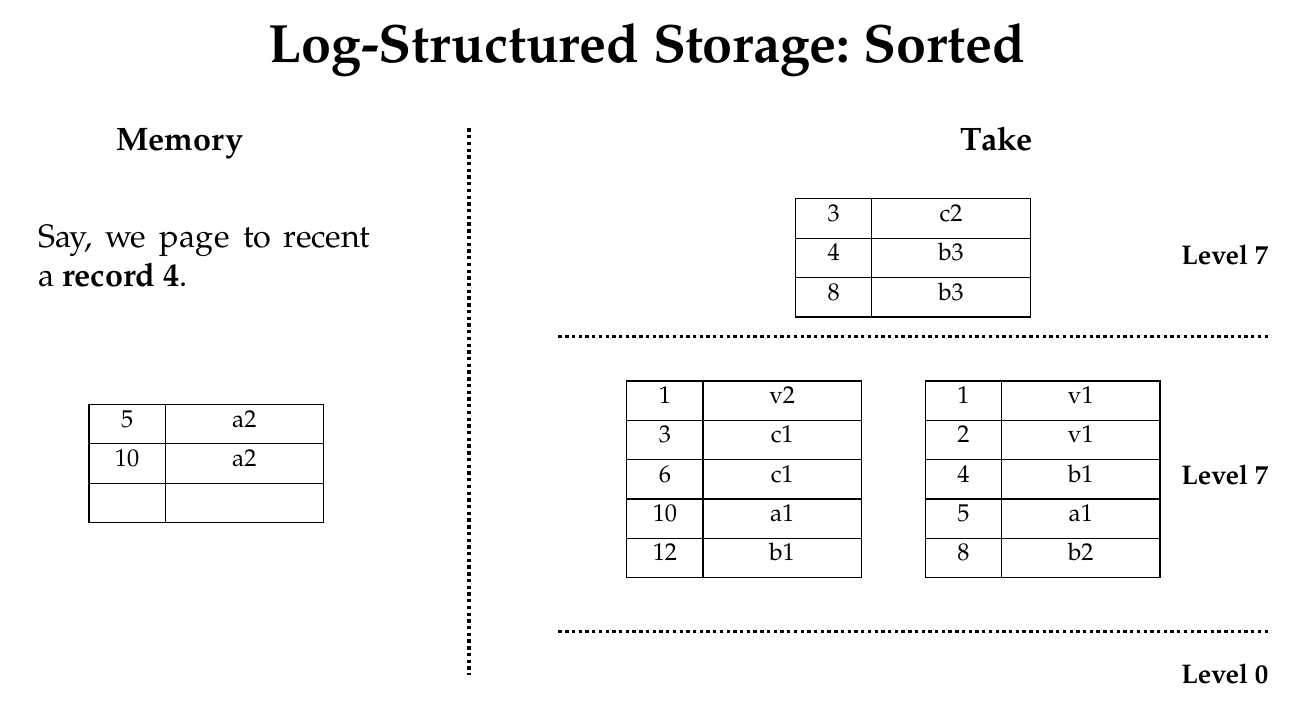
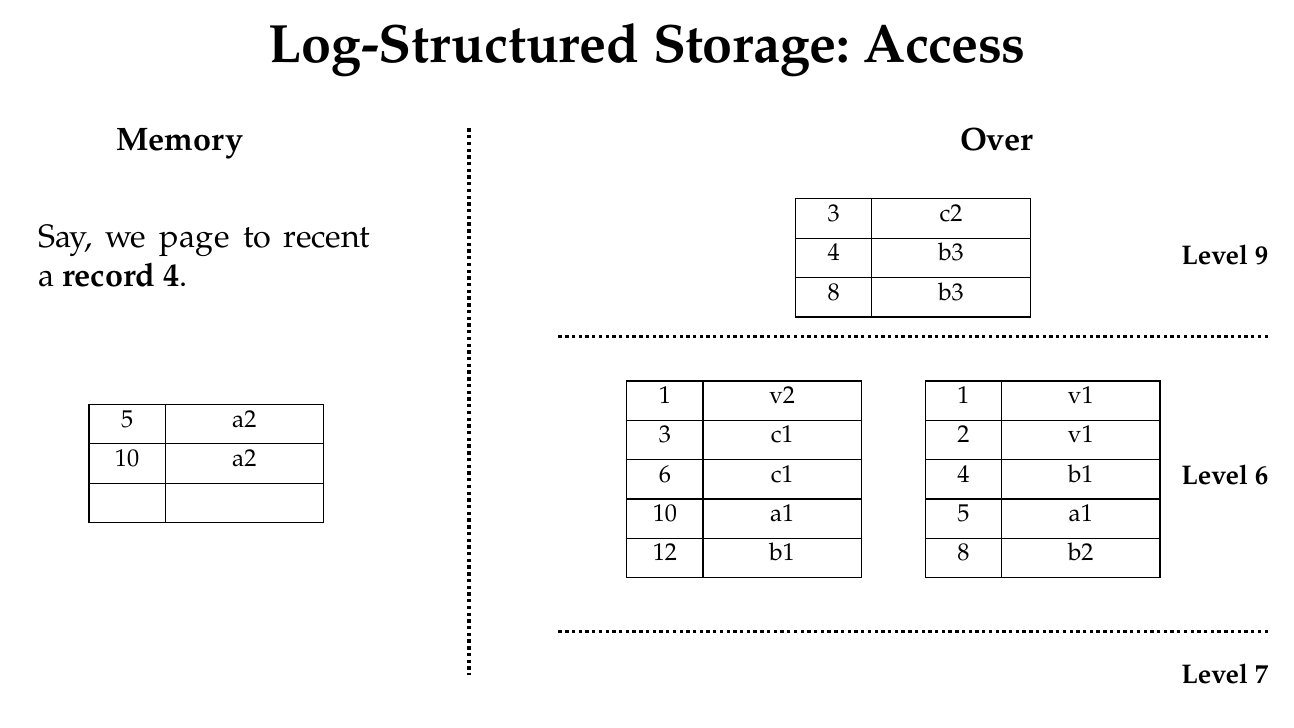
Sorted: Sorted -> Access (945, 44)
Take: Take -> Over (997, 139)
7: 7 -> 9 (1262, 255)
7: 7 -> 6 (1262, 476)
0: 0 -> 7 (1262, 674)
